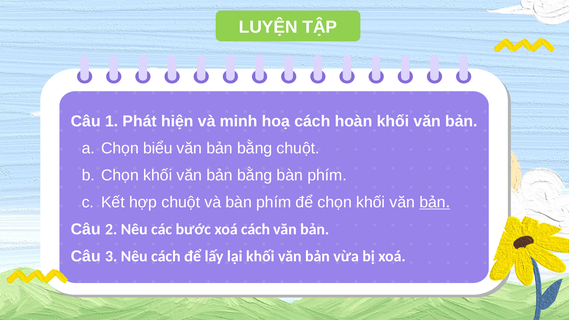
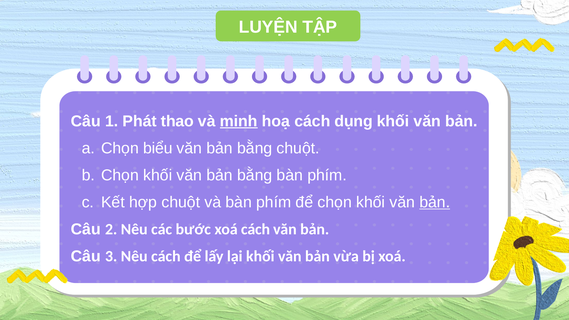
hiện: hiện -> thao (177, 121)
minh underline: none -> present (239, 121)
hoàn: hoàn -> dụng (354, 121)
